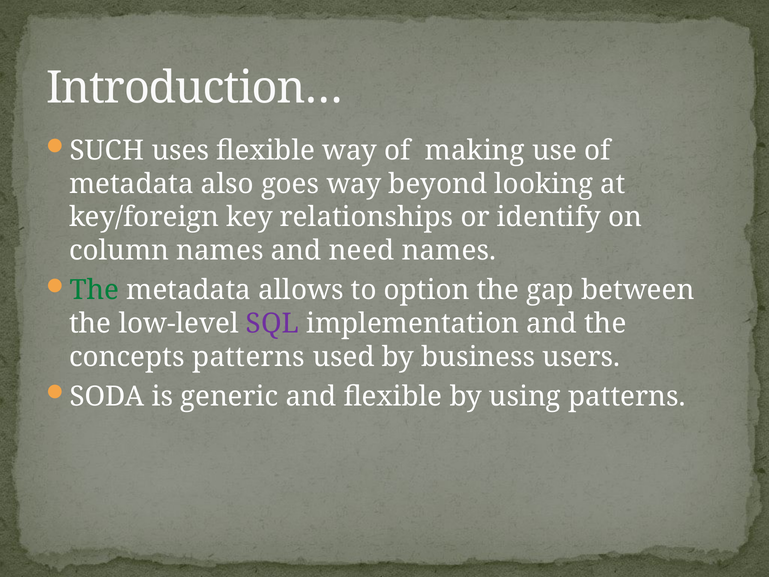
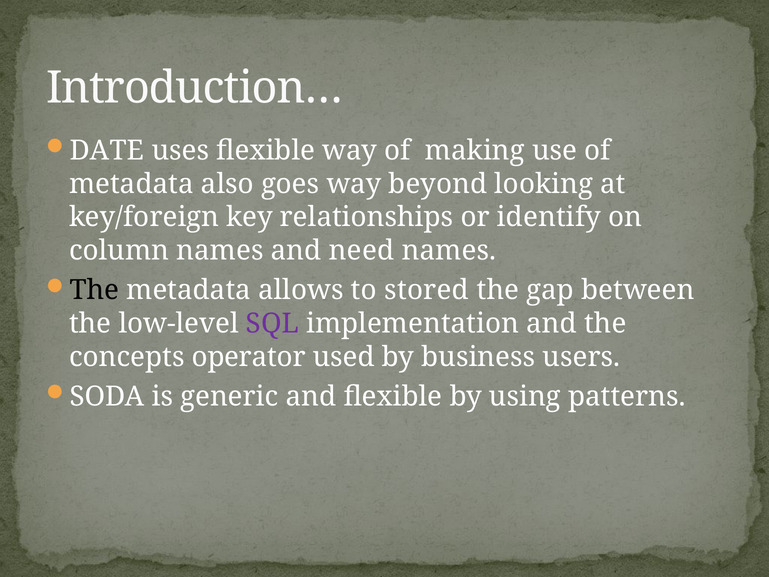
SUCH: SUCH -> DATE (107, 151)
The colour: green -> black (94, 290)
option: option -> stored (427, 290)
concepts patterns: patterns -> operator (249, 357)
